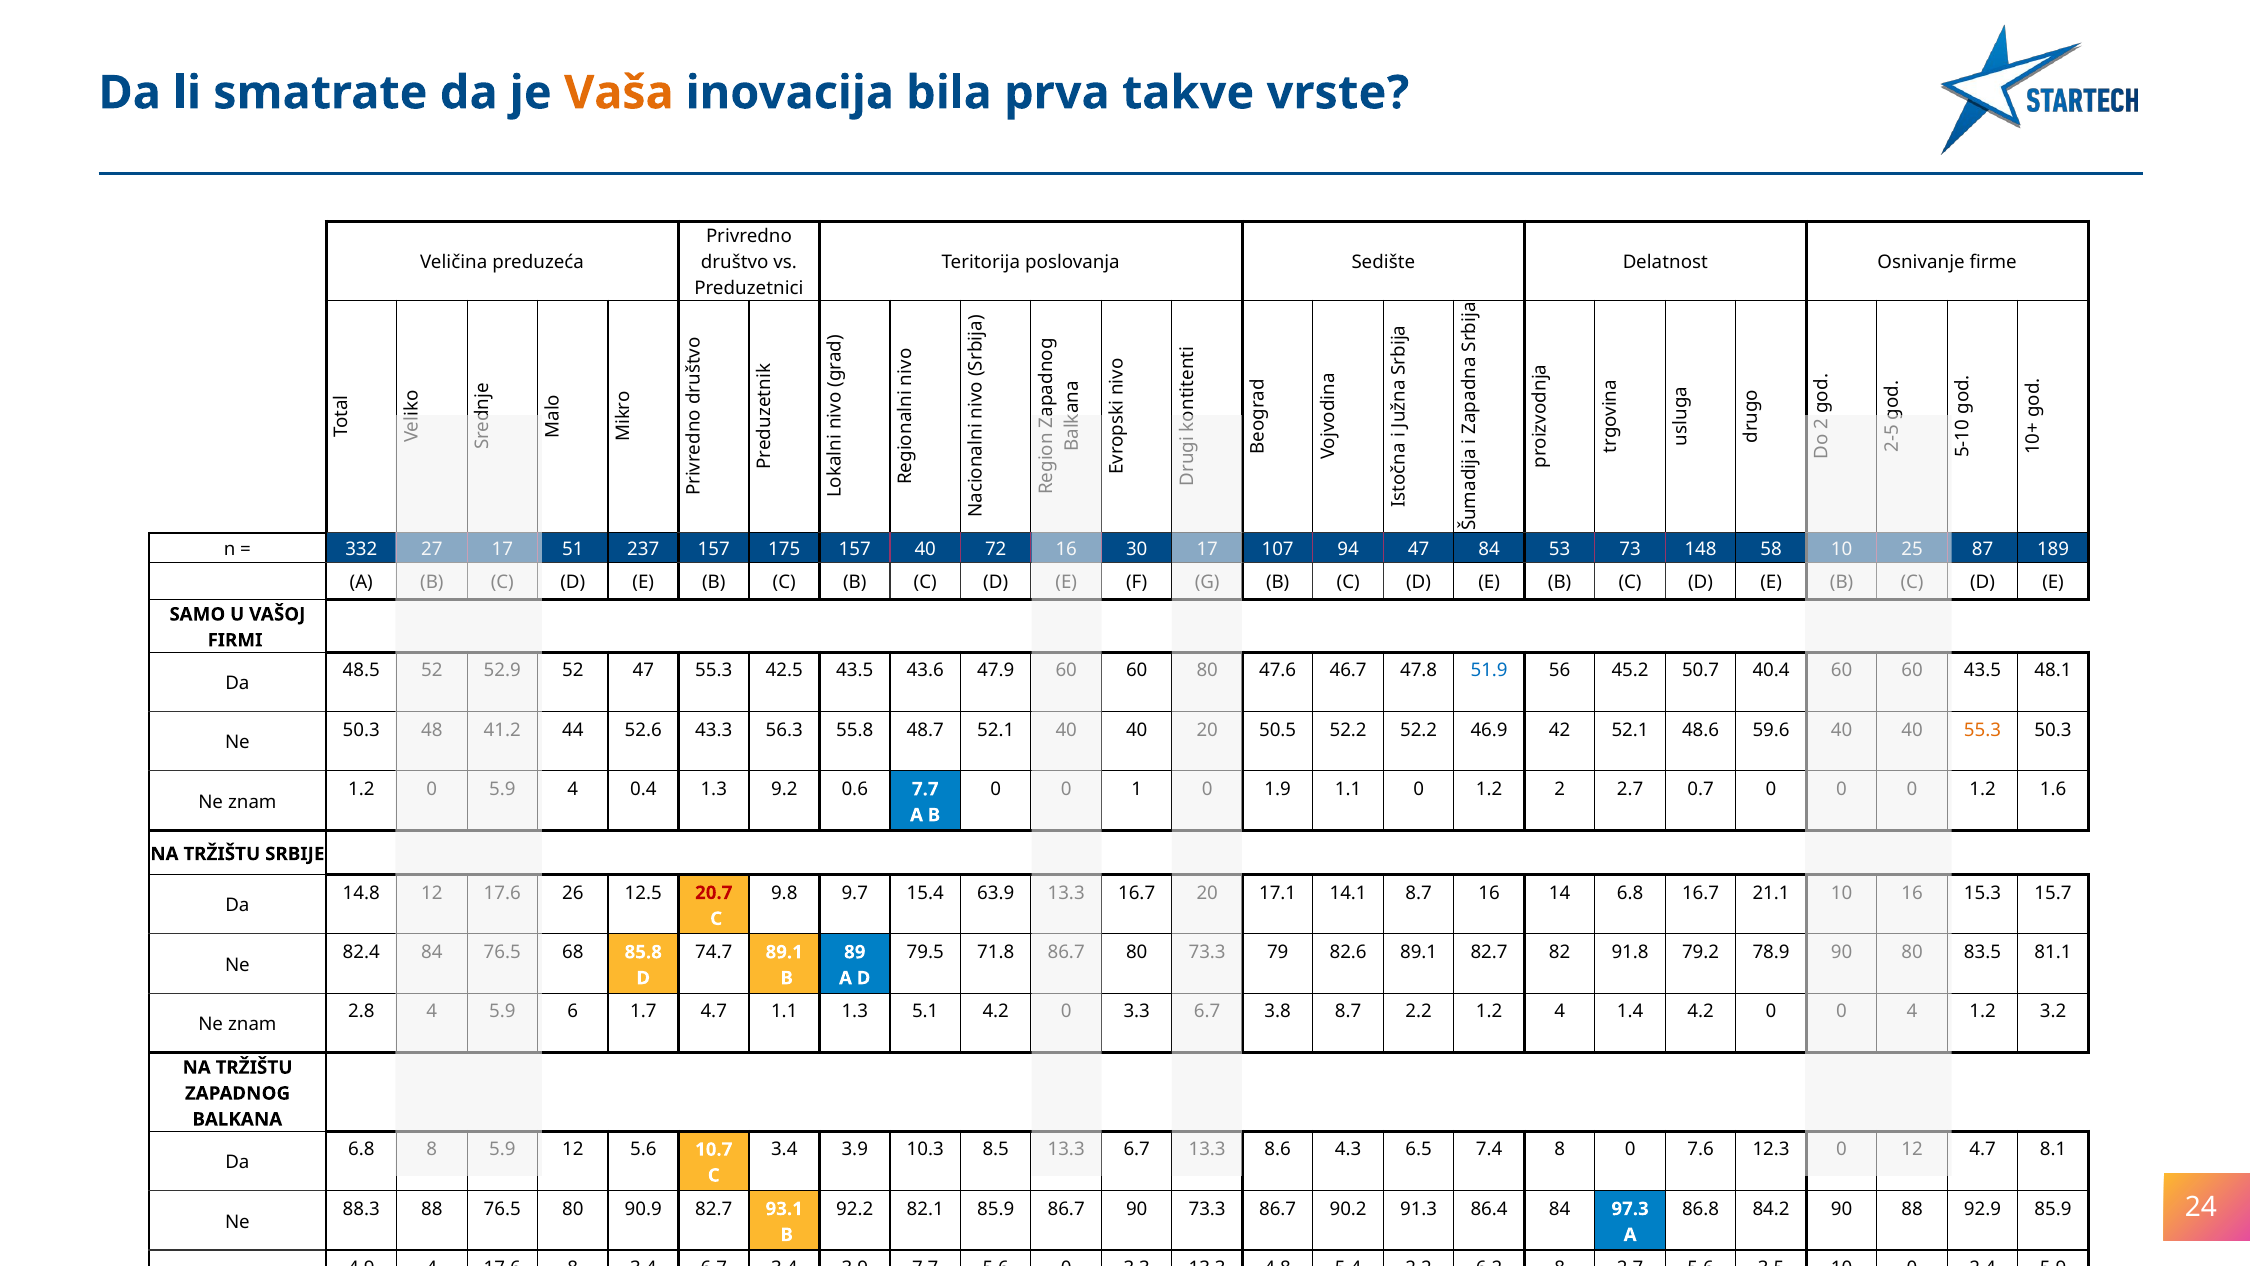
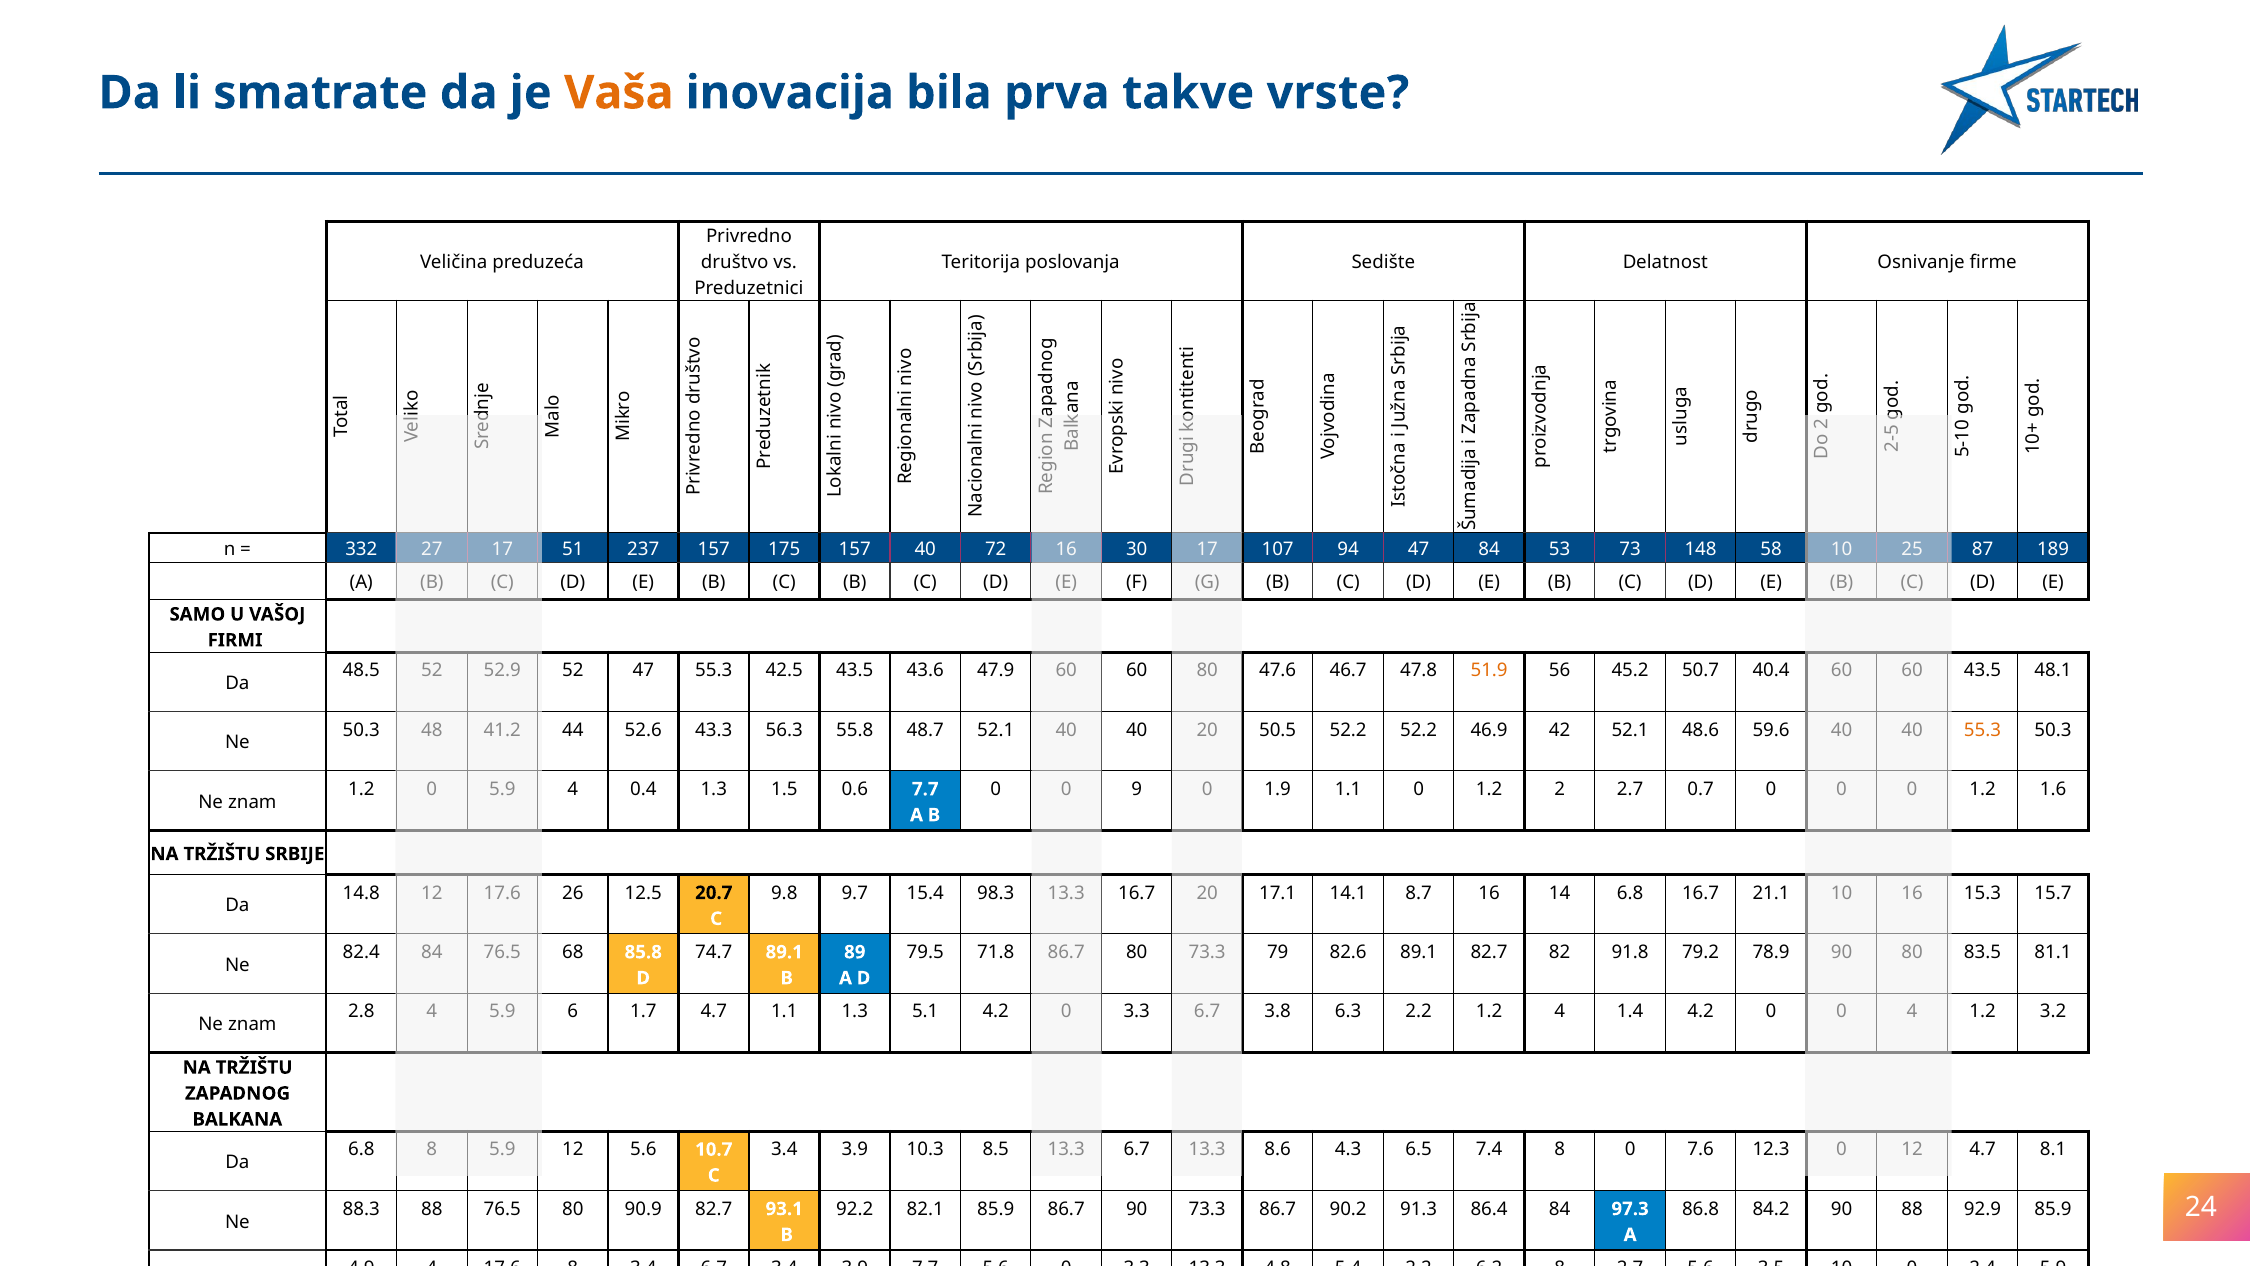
51.9 colour: blue -> orange (1489, 670)
9.2: 9.2 -> 1.5 (784, 789)
1: 1 -> 9 (1137, 789)
20.7 colour: red -> black (714, 893)
63.9: 63.9 -> 98.3 (996, 893)
3.8 8.7: 8.7 -> 6.3 (1348, 1011)
